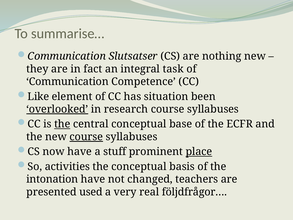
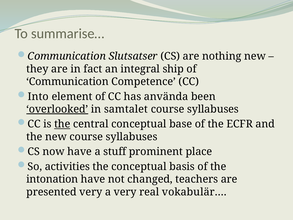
task: task -> ship (173, 69)
Like: Like -> Into (38, 96)
situation: situation -> använda (166, 96)
research: research -> samtalet (126, 109)
course underline: present -> none (86, 137)
place underline: present -> none (199, 152)
presented used: used -> very (91, 192)
följdfrågor…: följdfrågor… -> vokabulär… (194, 192)
